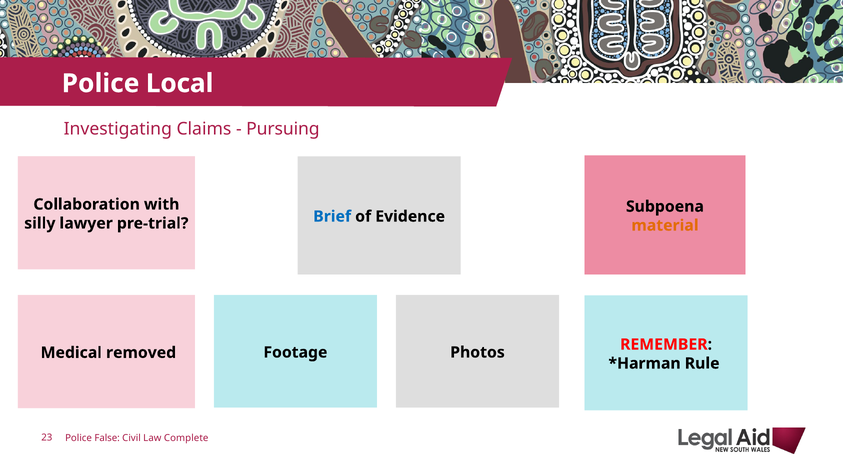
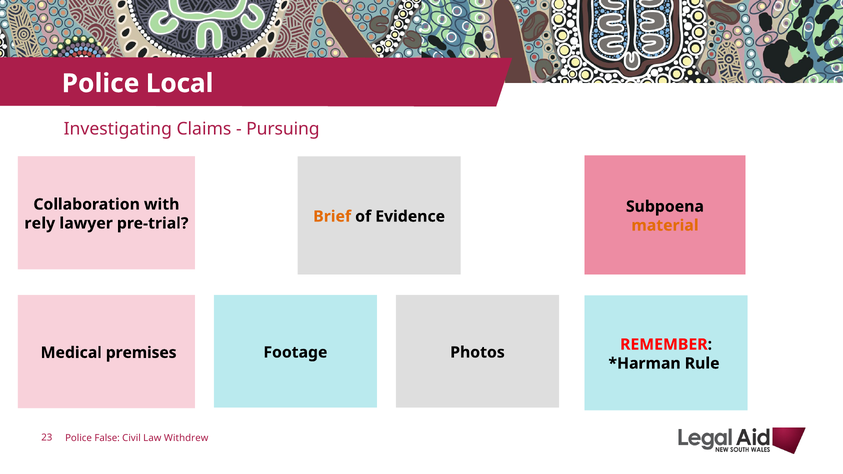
Brief colour: blue -> orange (332, 217)
silly: silly -> rely (40, 223)
removed: removed -> premises (141, 353)
Complete: Complete -> Withdrew (186, 438)
